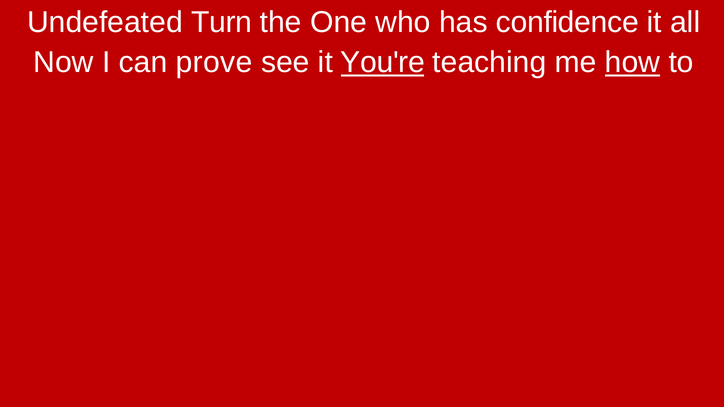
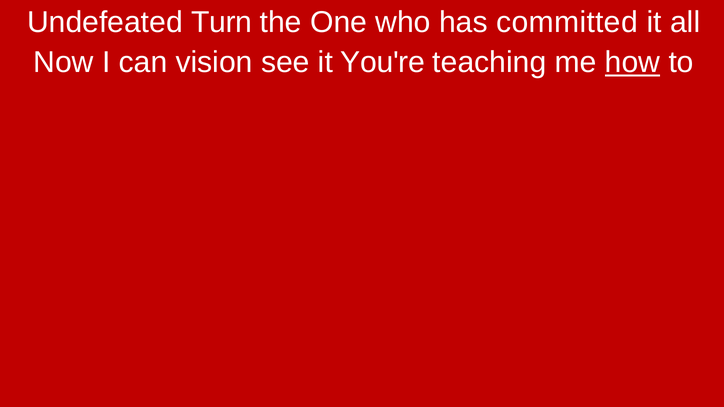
confidence: confidence -> committed (567, 22)
prove: prove -> vision (214, 63)
You're underline: present -> none (383, 63)
